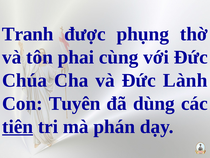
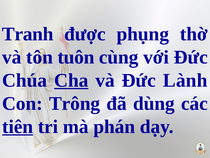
phai: phai -> tuôn (76, 57)
Cha underline: none -> present (71, 80)
Tuyên: Tuyên -> Trông (75, 103)
